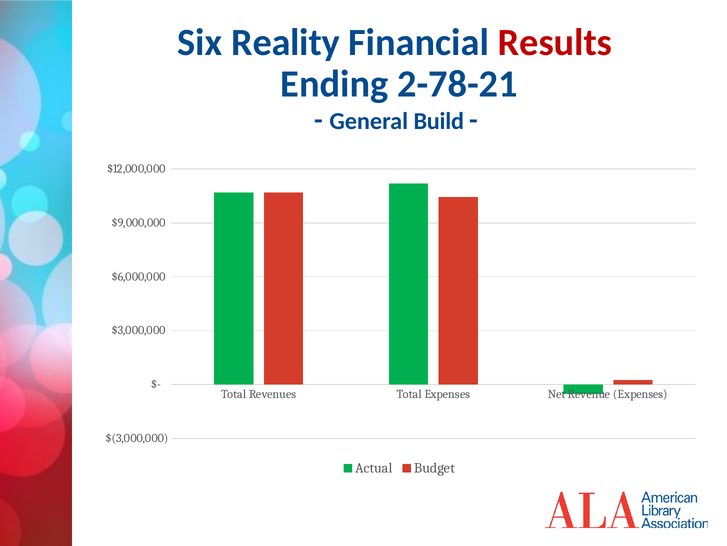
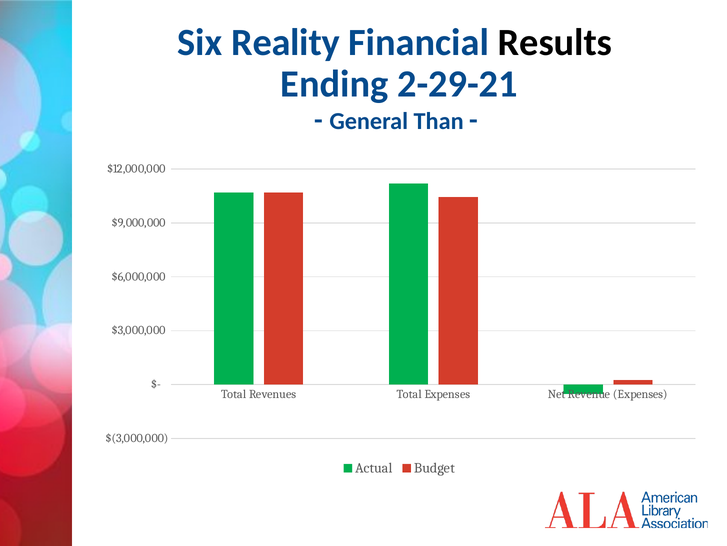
Results colour: red -> black (555, 42)
2-78-21: 2-78-21 -> 2-29-21 (457, 84)
Build: Build -> Than (439, 121)
